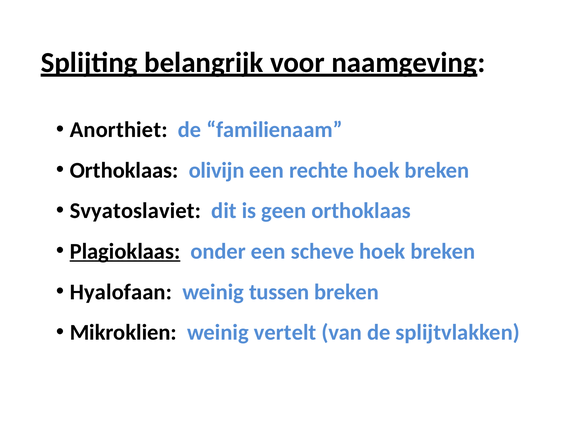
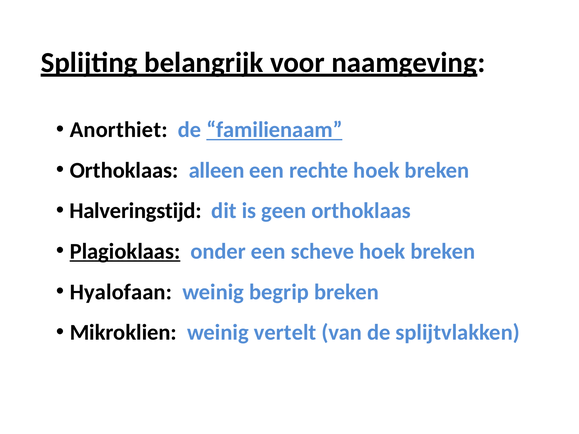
familienaam underline: none -> present (274, 130)
olivijn: olivijn -> alleen (217, 170)
Svyatoslaviet: Svyatoslaviet -> Halveringstijd (136, 211)
tussen: tussen -> begrip (279, 292)
